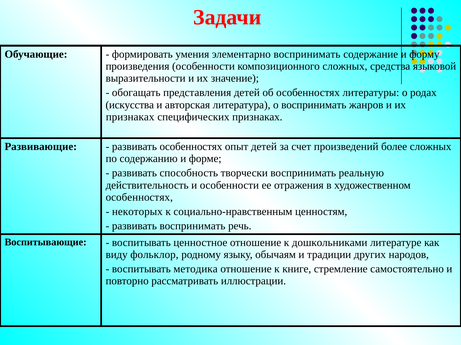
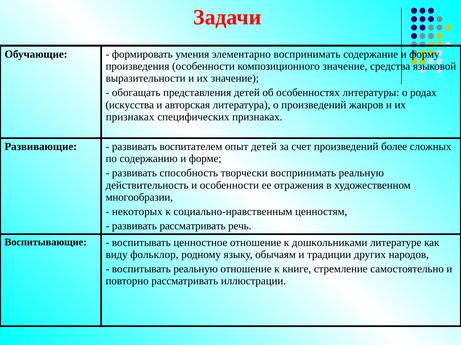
композиционного сложных: сложных -> значение (345, 66)
о воспринимать: воспринимать -> произведений (314, 105)
развивать особенностях: особенностях -> воспитателем (191, 147)
особенностях: особенностях -> многообразии (139, 198)
развивать воспринимать: воспринимать -> рассматривать (193, 226)
воспитывать методика: методика -> реальную (196, 270)
